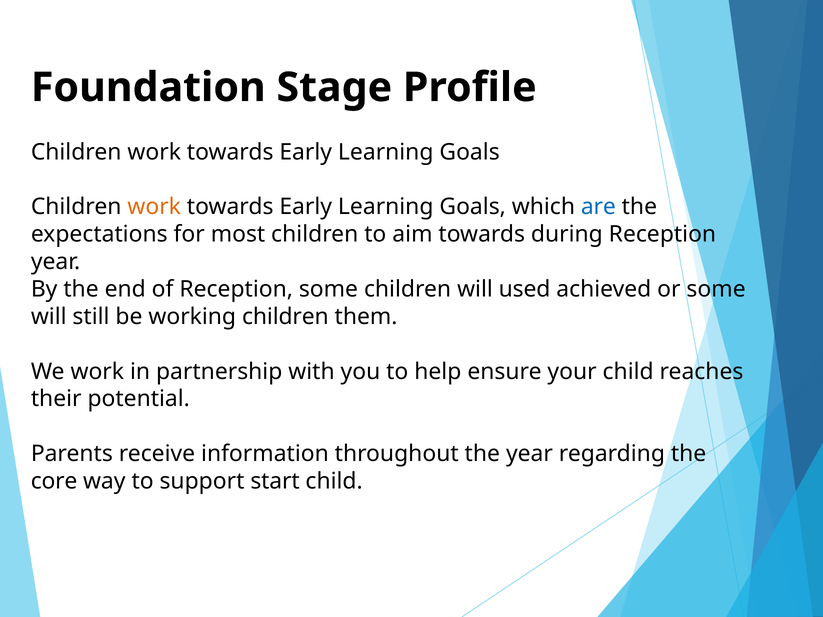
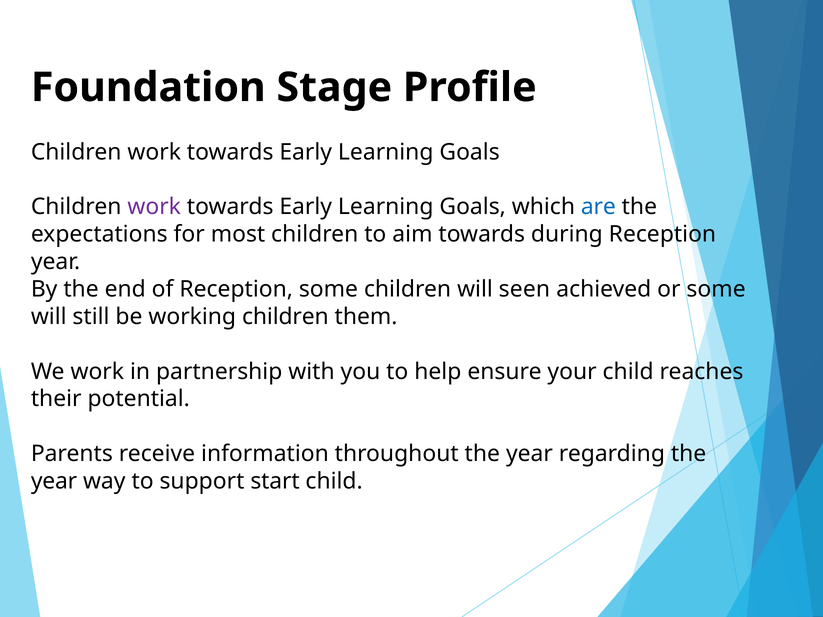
work colour: orange -> purple (154, 207)
used: used -> seen (524, 289)
core: core -> year (54, 481)
